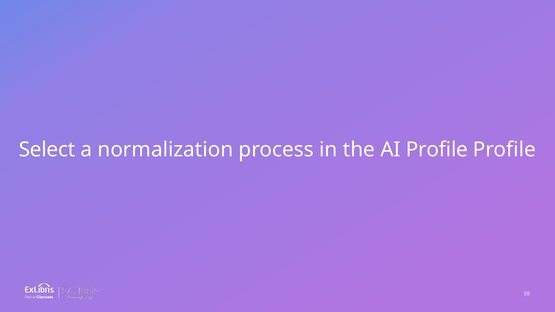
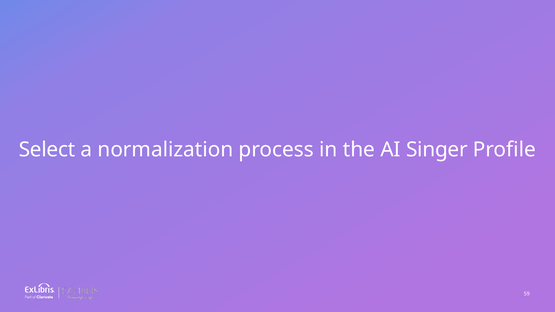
AI Profile: Profile -> Singer (437, 150)
